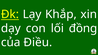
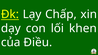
Khắp: Khắp -> Chấp (61, 14)
đồng: đồng -> khen (83, 28)
